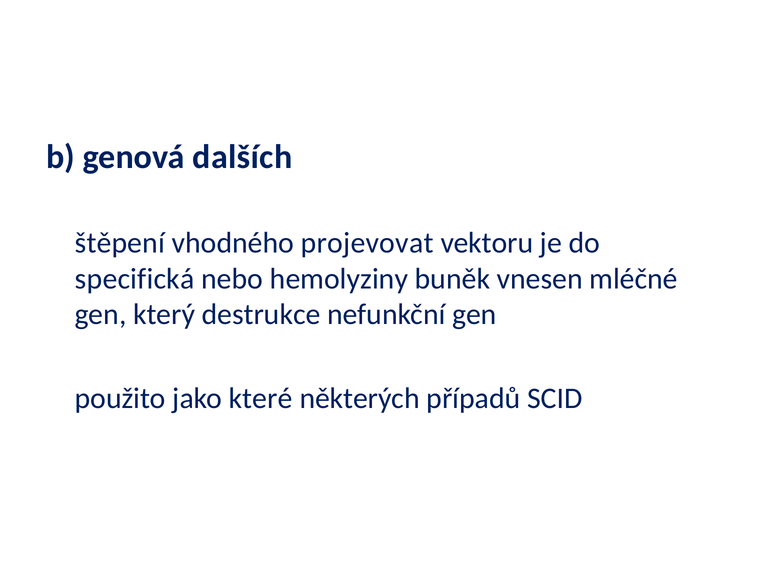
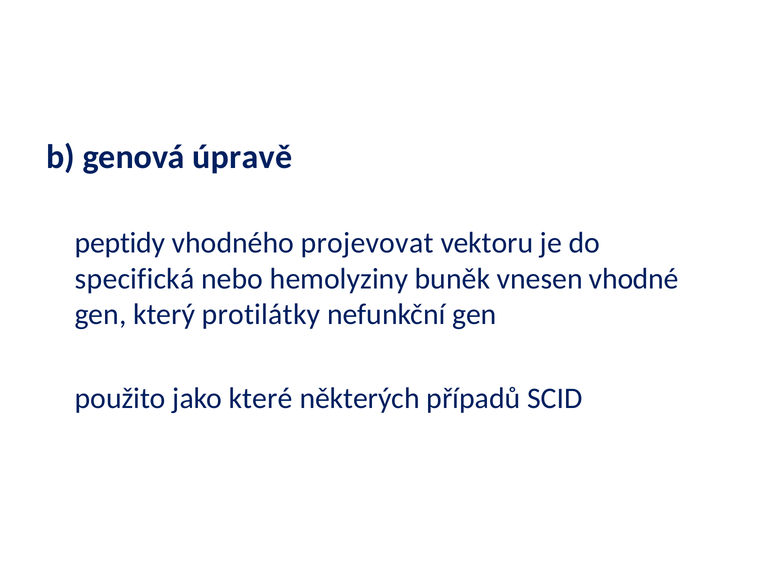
dalších: dalších -> úpravě (242, 157)
štěpení: štěpení -> peptidy (120, 243)
mléčné: mléčné -> vhodné (634, 279)
destrukce: destrukce -> protilátky (261, 315)
